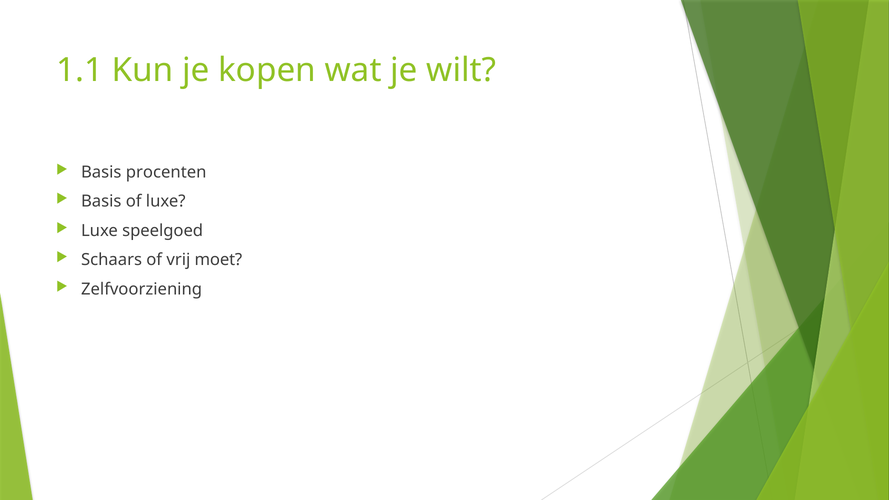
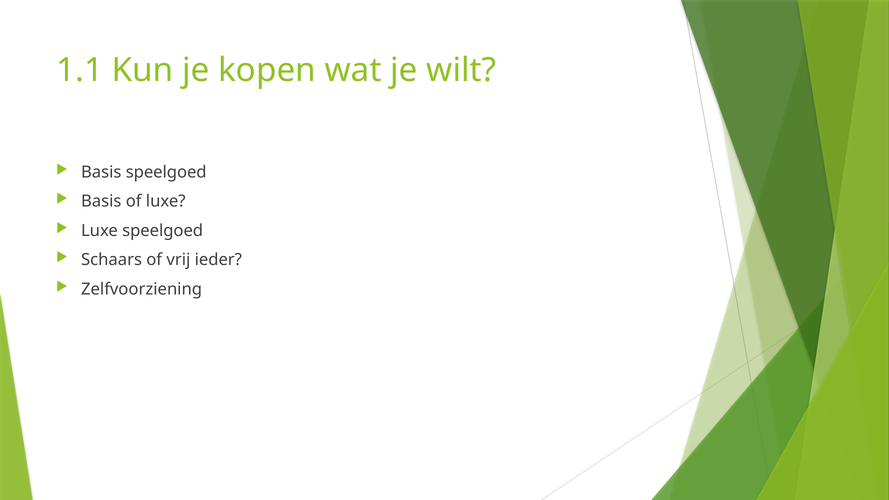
Basis procenten: procenten -> speelgoed (166, 172)
moet: moet -> ieder (218, 260)
